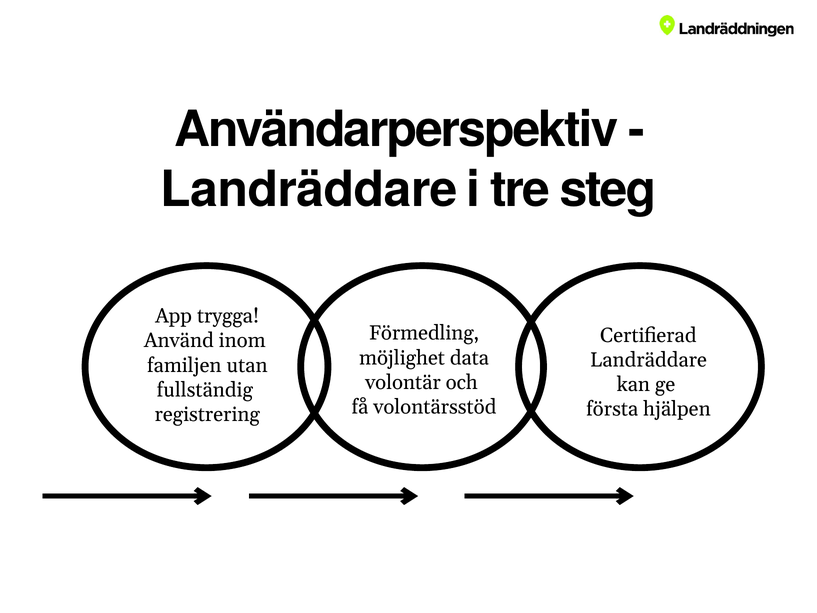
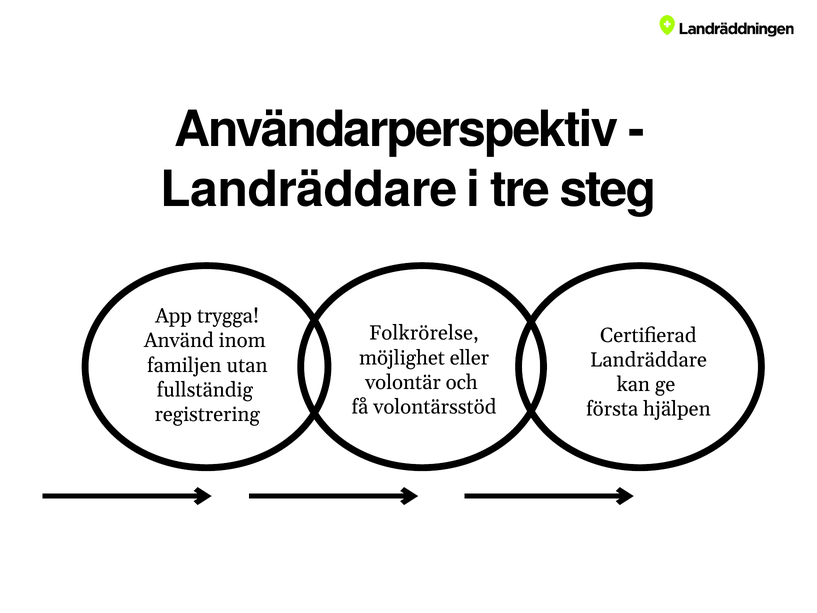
Förmedling: Förmedling -> Folkrörelse (424, 333)
data: data -> eller (469, 358)
